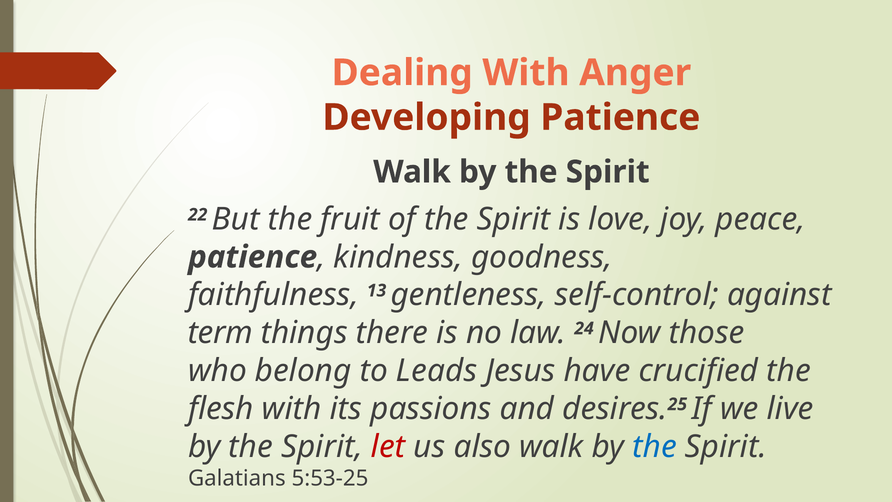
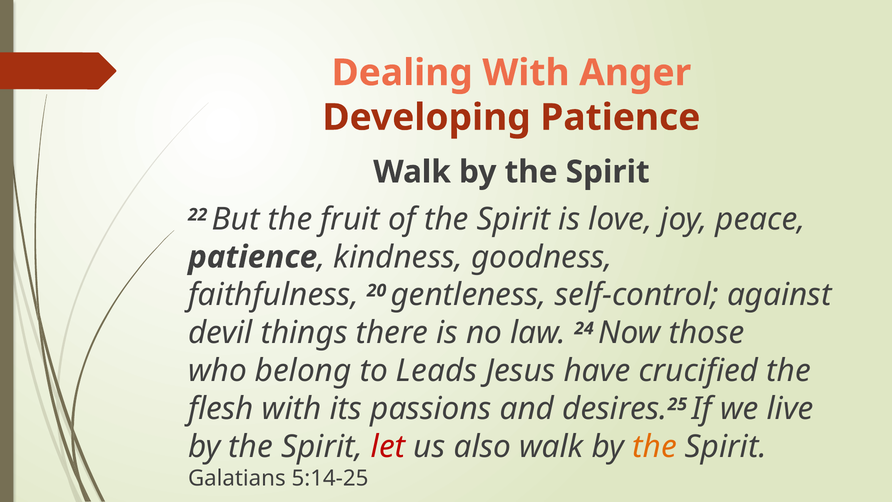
13: 13 -> 20 (377, 290)
term: term -> devil (220, 333)
the colour: blue -> orange (655, 446)
5:53-25: 5:53-25 -> 5:14-25 (330, 478)
